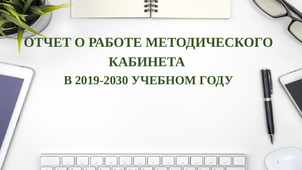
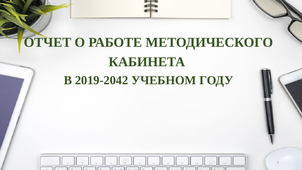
2019-2030: 2019-2030 -> 2019-2042 (102, 80)
